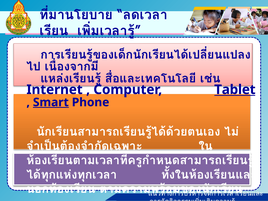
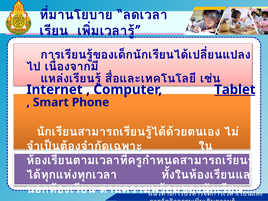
Smart underline: present -> none (51, 102)
